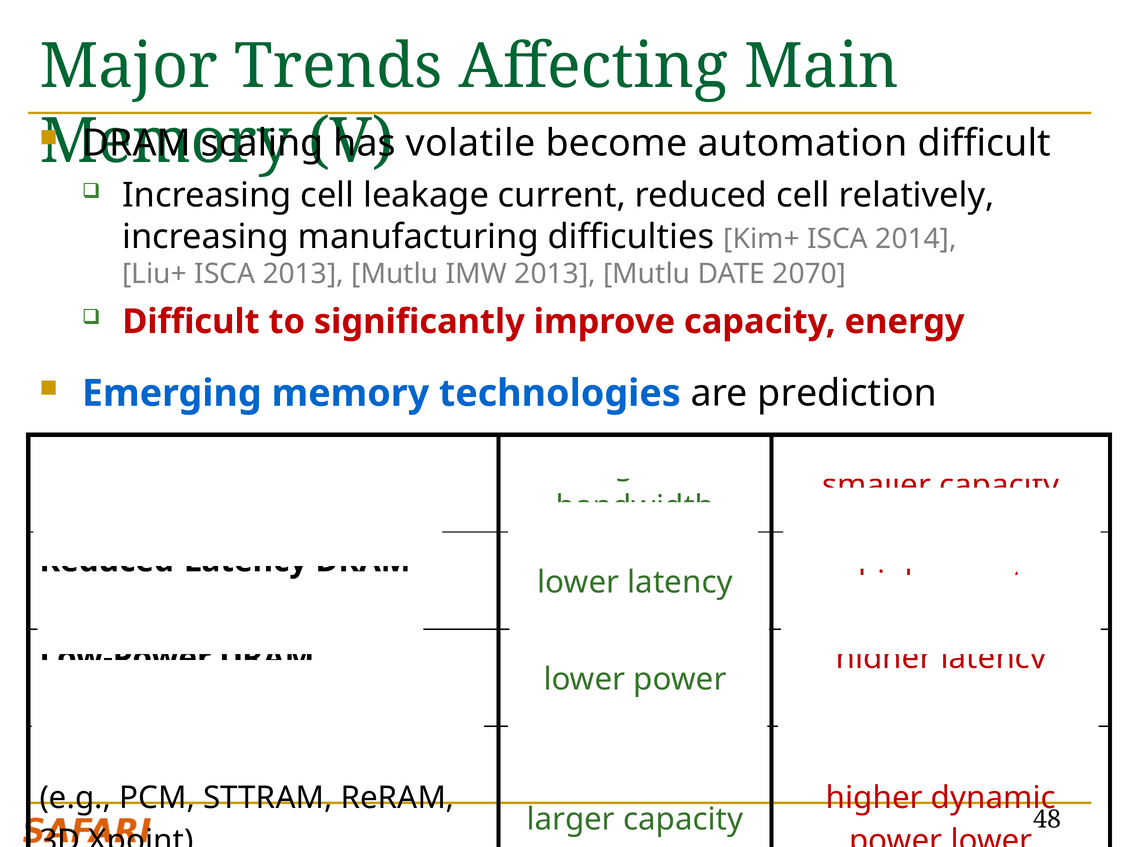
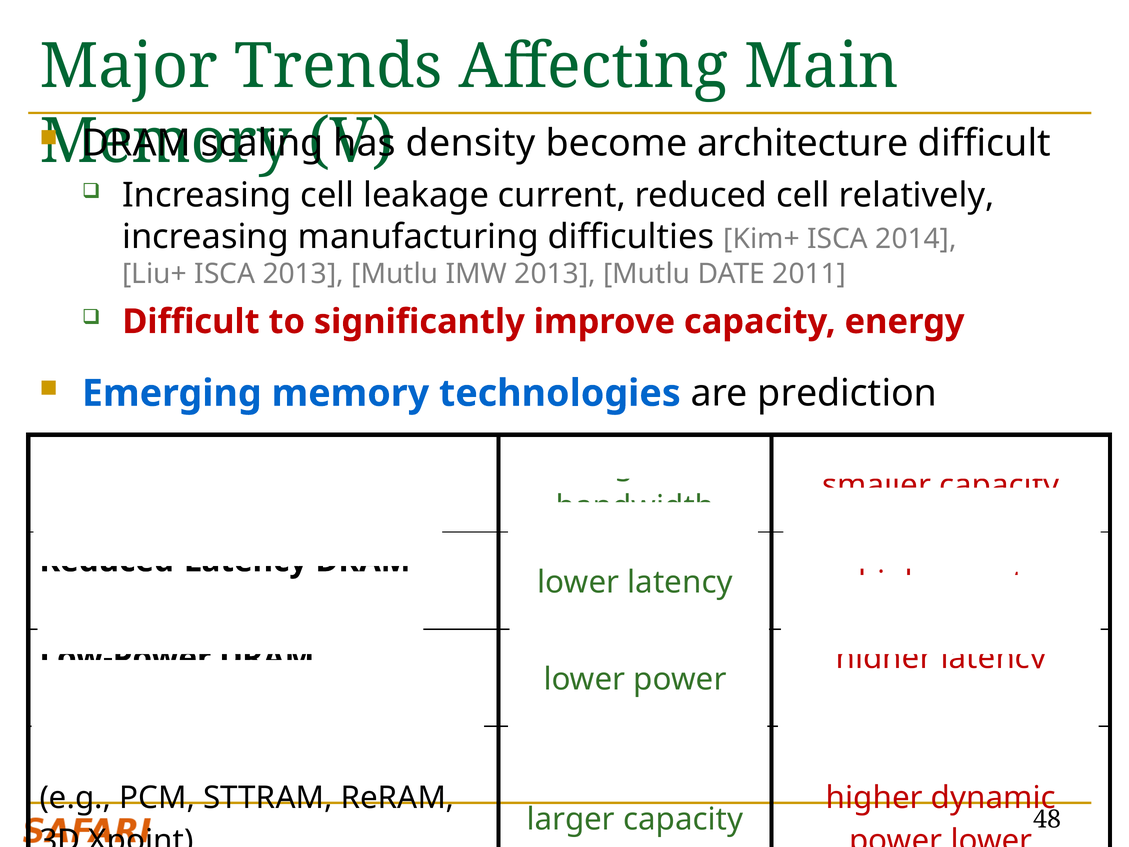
volatile: volatile -> density (471, 143)
automation: automation -> architecture (803, 143)
2070: 2070 -> 2011 (809, 274)
